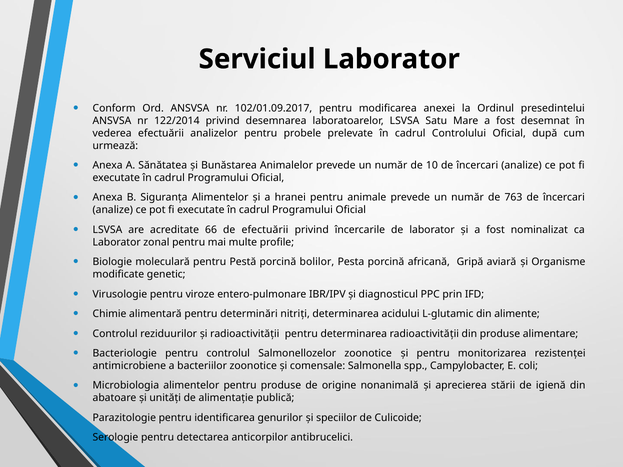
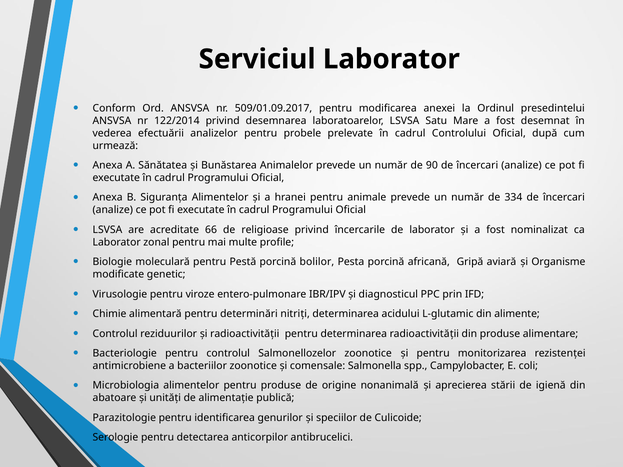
102/01.09.2017: 102/01.09.2017 -> 509/01.09.2017 (273, 108)
10: 10 -> 90 (432, 165)
763: 763 -> 334 (513, 198)
de efectuării: efectuării -> religioase (265, 230)
